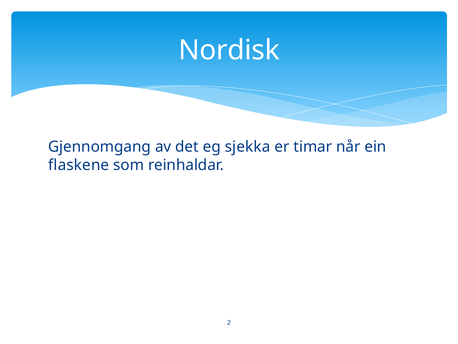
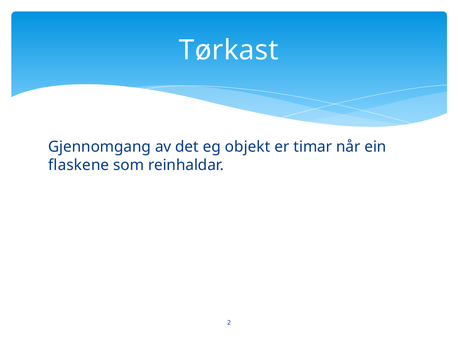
Nordisk: Nordisk -> Tørkast (229, 50)
sjekka: sjekka -> objekt (248, 147)
